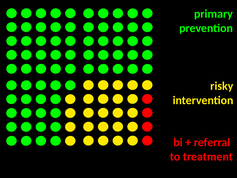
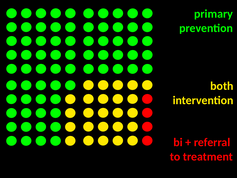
risky: risky -> both (222, 86)
